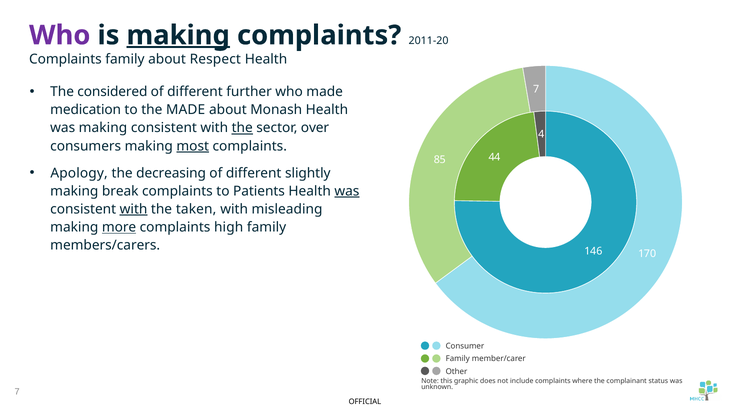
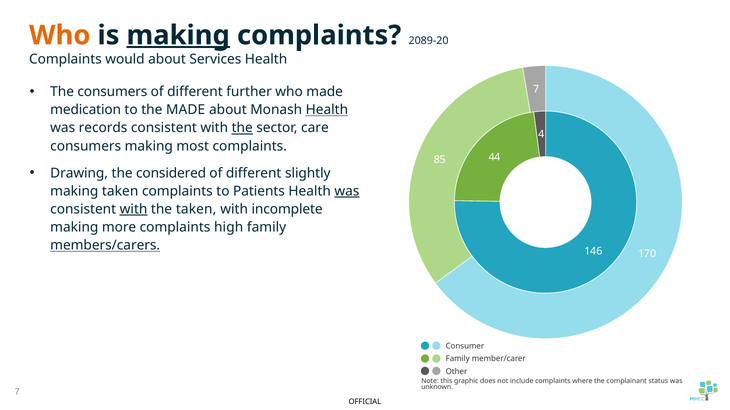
Who colour: purple -> orange (60, 35)
2011-20: 2011-20 -> 2089-20 (429, 41)
Complaints family: family -> would (125, 60)
Respect: Respect -> Services (215, 60)
The considered: considered -> consumers (112, 92)
Health underline: none -> present (327, 110)
was making: making -> records (103, 128)
over: over -> care (315, 128)
most underline: present -> none (193, 146)
Apology: Apology -> Drawing (79, 173)
decreasing: decreasing -> considered (171, 173)
making break: break -> taken (120, 192)
misleading: misleading -> incomplete (287, 210)
more underline: present -> none (119, 228)
members/carers underline: none -> present (105, 246)
